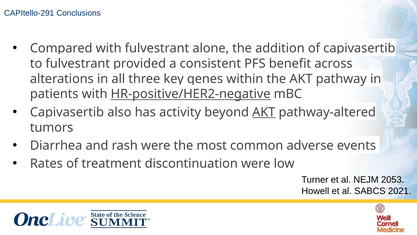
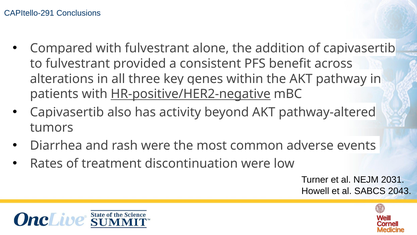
AKT underline: present -> none (264, 112)
2053: 2053 -> 2031 (393, 180)
2021: 2021 -> 2043 (400, 191)
